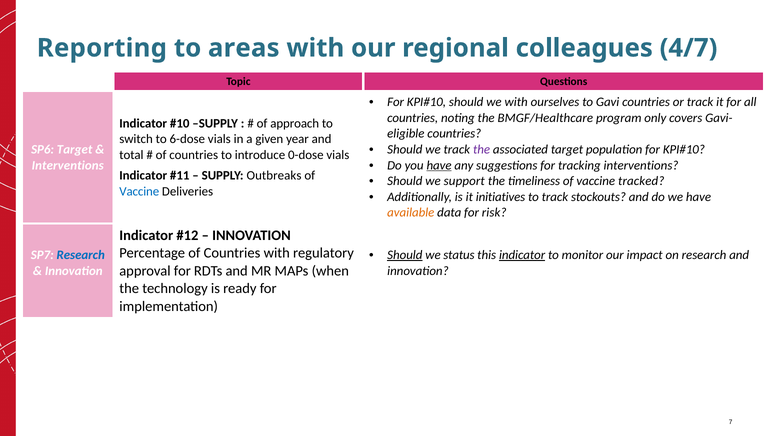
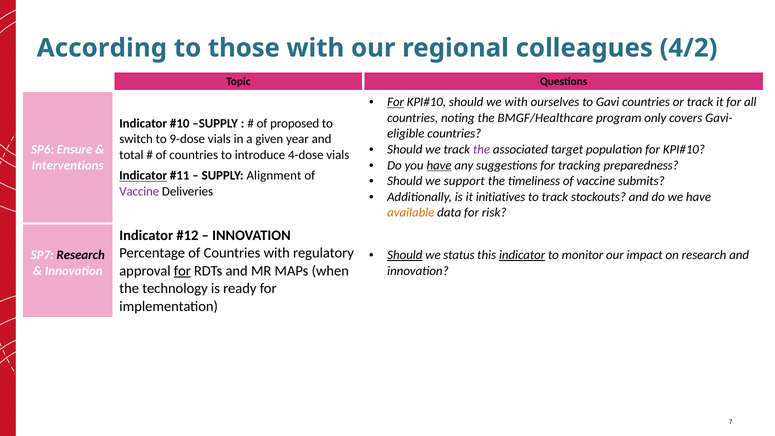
Reporting: Reporting -> According (102, 48)
areas: areas -> those (244, 48)
4/7: 4/7 -> 4/2 (689, 48)
For underline: none -> present (396, 102)
approach: approach -> proposed (295, 123)
6-dose: 6-dose -> 9-dose (187, 139)
SP6 Target: Target -> Ensure (75, 149)
0-dose: 0-dose -> 4-dose (306, 155)
tracking interventions: interventions -> preparedness (641, 165)
Indicator underline: none -> present (143, 176)
Outbreaks: Outbreaks -> Alignment (274, 176)
tracked: tracked -> submits (641, 181)
Vaccine colour: blue -> purple (139, 191)
Research colour: blue -> black (81, 255)
for underline: none -> present (182, 271)
